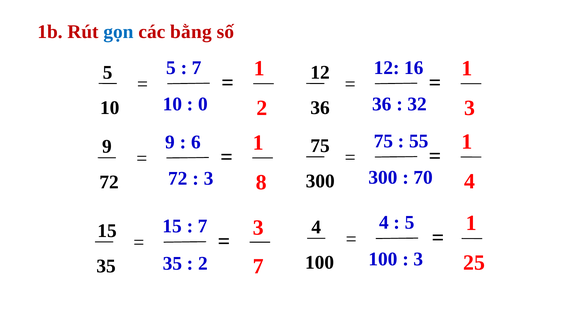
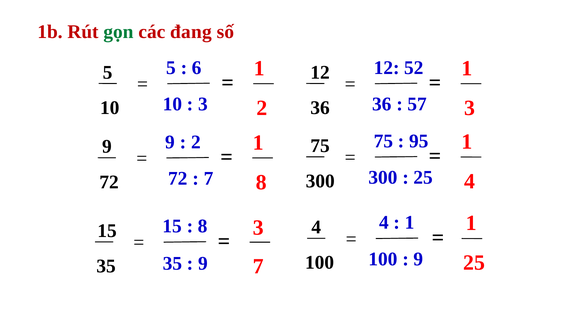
gọn colour: blue -> green (119, 32)
bằng: bằng -> đang (191, 32)
7: 7 -> 6 (197, 68)
16: 16 -> 52 (414, 68)
0: 0 -> 3 (203, 104)
32: 32 -> 57 (417, 104)
55: 55 -> 95 (419, 141)
6: 6 -> 2 (196, 142)
70: 70 -> 25 (423, 178)
3: 3 -> 7 (209, 179)
5: 5 -> 1 (410, 223)
7: 7 -> 8 (203, 226)
3: 3 -> 9 (418, 259)
2: 2 -> 9 (203, 264)
